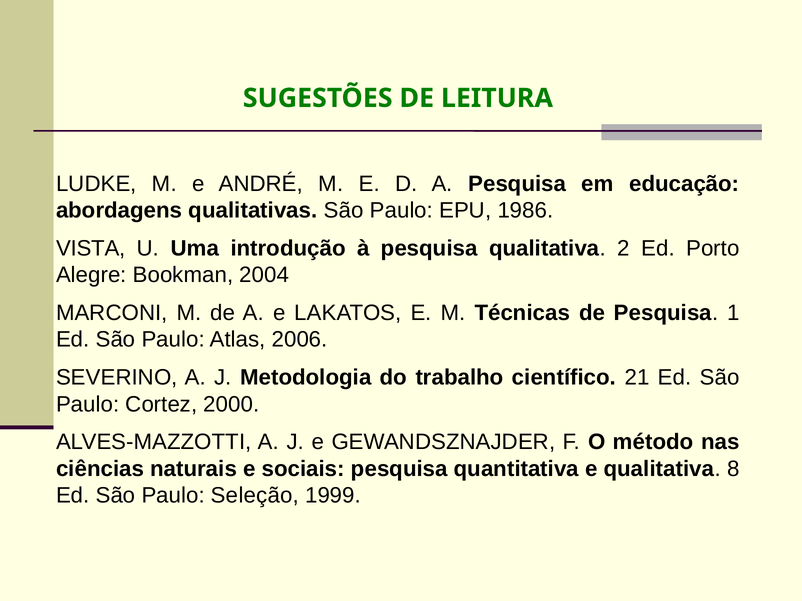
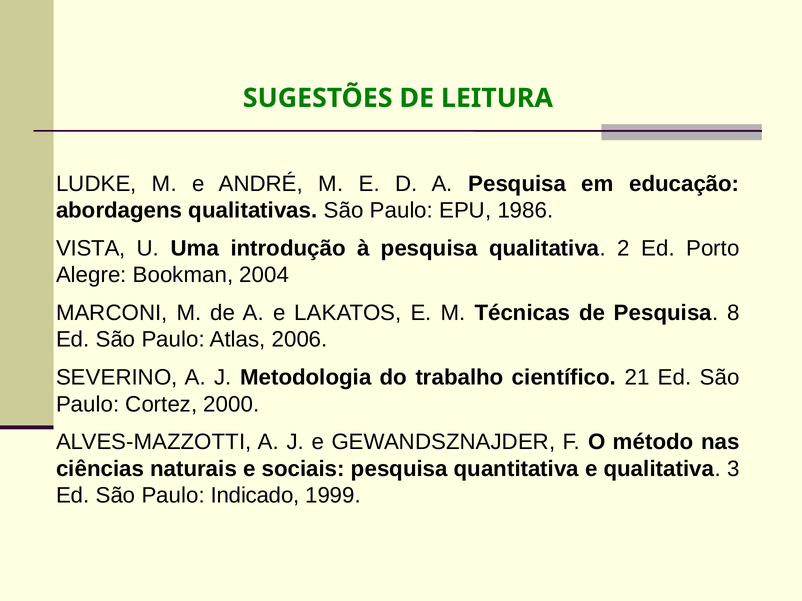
1: 1 -> 8 (733, 313)
8: 8 -> 3 (733, 469)
Seleção: Seleção -> Indicado (255, 496)
